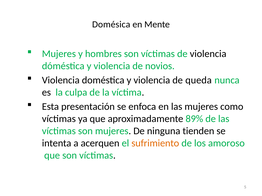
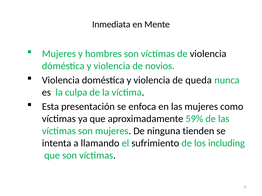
Domésica: Domésica -> Inmediata (111, 25)
89%: 89% -> 59% (194, 119)
acerquen: acerquen -> llamando (100, 143)
sufrimiento colour: orange -> black (155, 143)
amoroso: amoroso -> including (226, 143)
